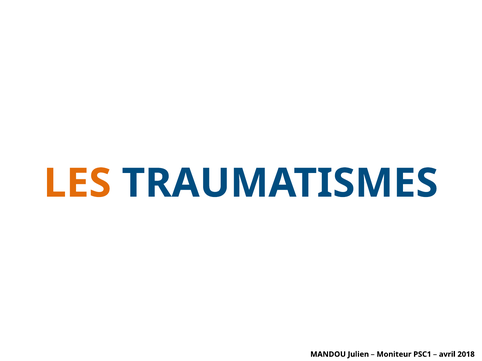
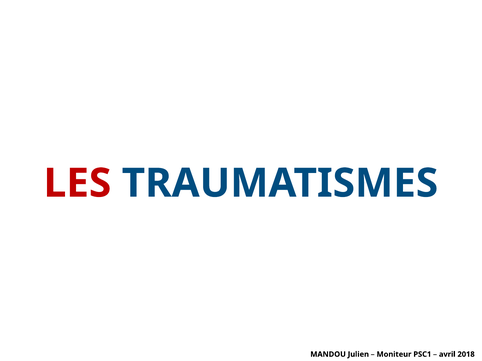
LES colour: orange -> red (77, 184)
